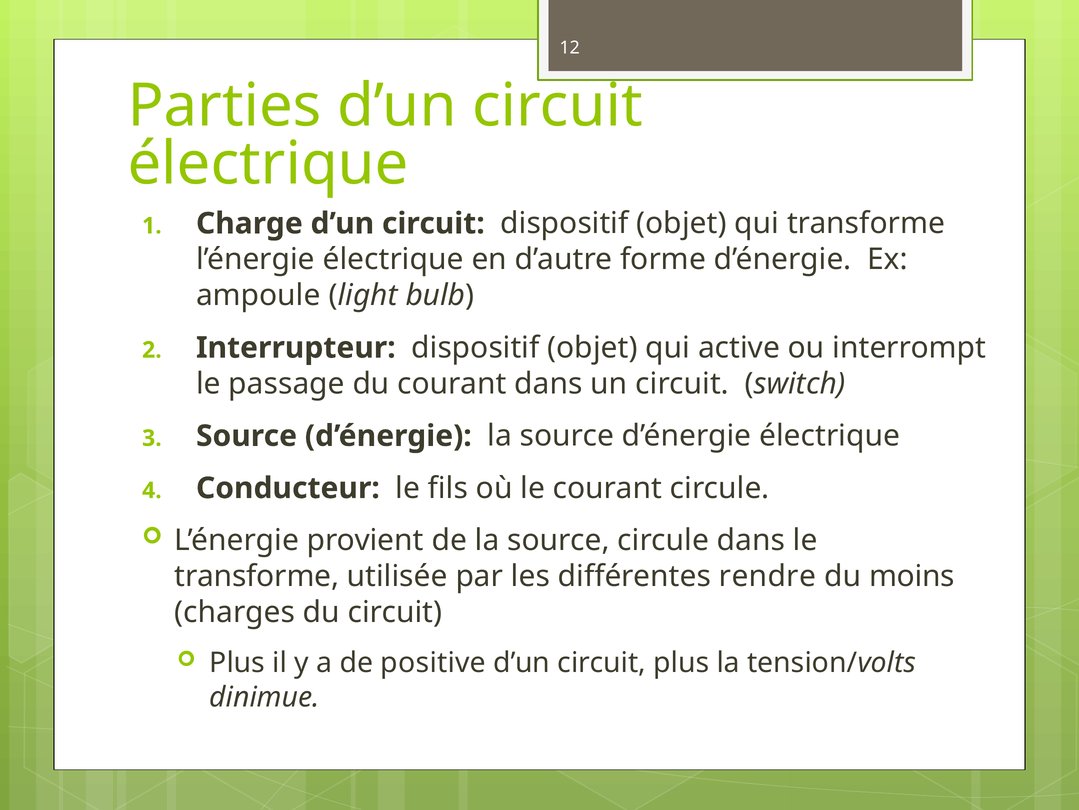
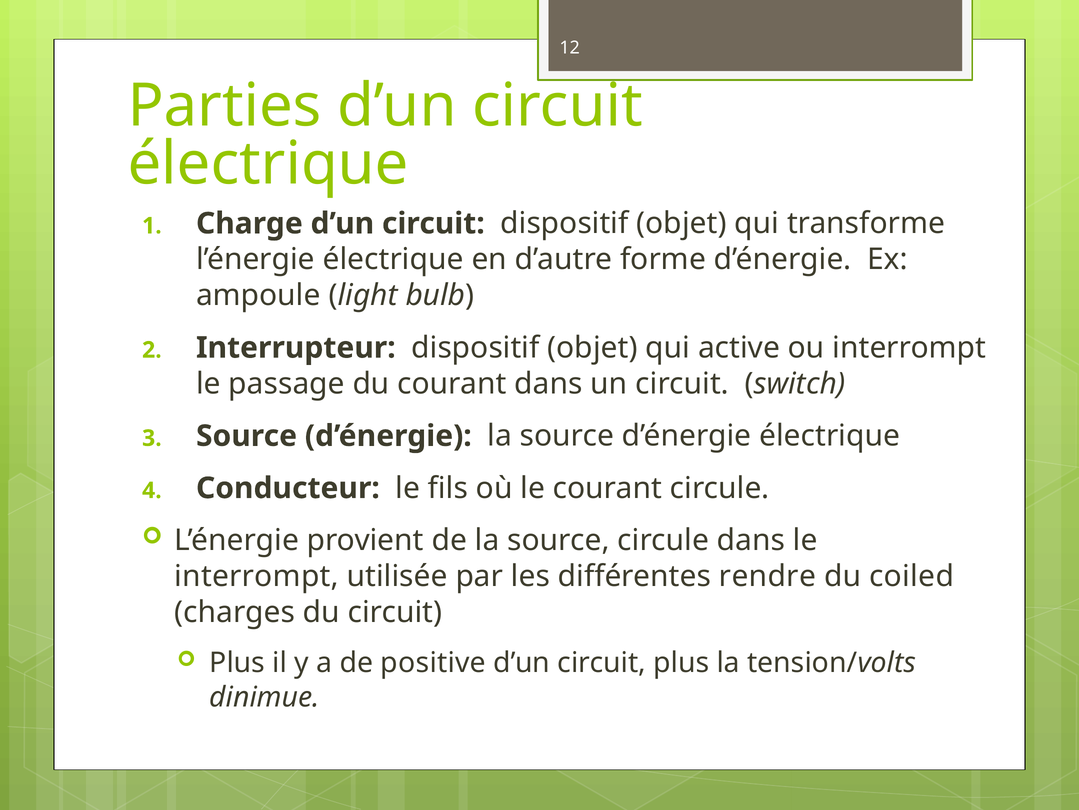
transforme: transforme -> interrompt (257, 576)
moins: moins -> coiled (912, 576)
